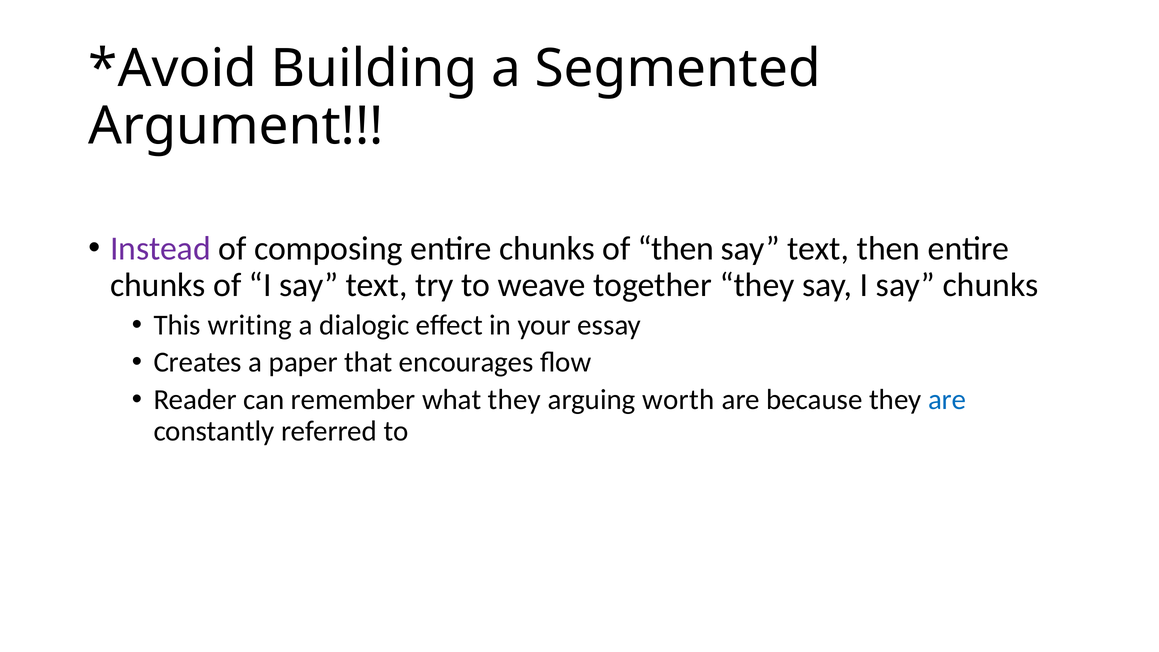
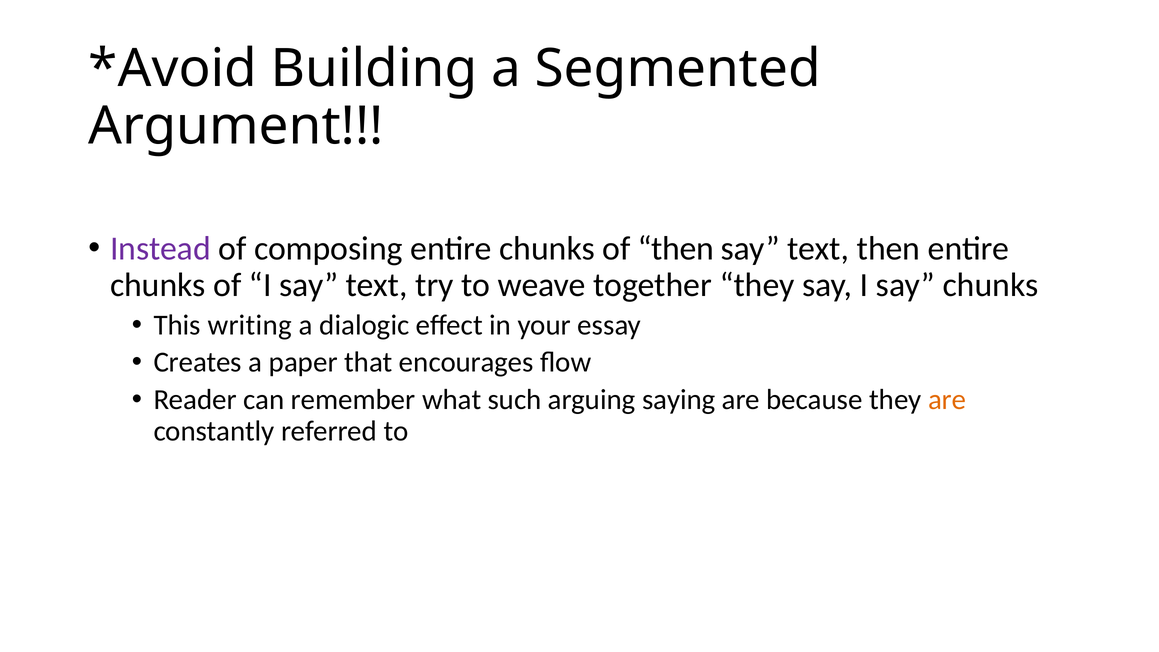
what they: they -> such (515, 400)
worth: worth -> saying (679, 400)
are colour: blue -> orange (947, 400)
